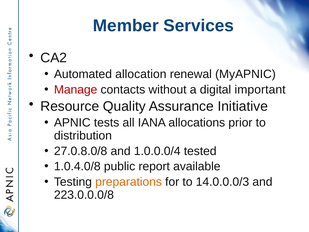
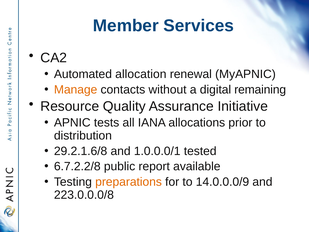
Manage colour: red -> orange (76, 90)
important: important -> remaining (260, 90)
27.0.8.0/8: 27.0.8.0/8 -> 29.2.1.6/8 (81, 151)
1.0.0.0/4: 1.0.0.0/4 -> 1.0.0.0/1 (157, 151)
1.0.4.0/8: 1.0.4.0/8 -> 6.7.2.2/8 (77, 166)
14.0.0.0/3: 14.0.0.0/3 -> 14.0.0.0/9 (222, 182)
